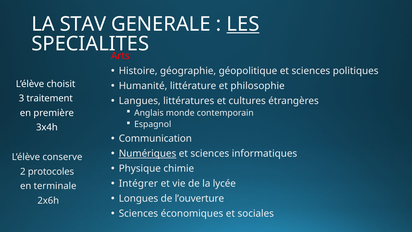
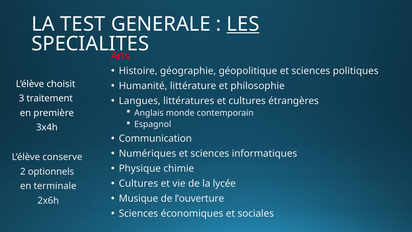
STAV: STAV -> TEST (83, 24)
Numériques underline: present -> none (148, 154)
protocoles: protocoles -> optionnels (51, 171)
Intégrer: Intégrer -> Cultures (138, 183)
Longues: Longues -> Musique (138, 198)
